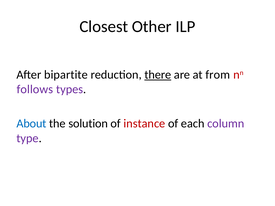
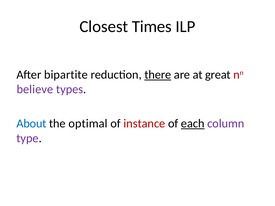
Other: Other -> Times (152, 27)
from: from -> great (218, 75)
follows: follows -> believe (35, 89)
solution: solution -> optimal (88, 124)
each underline: none -> present (193, 124)
